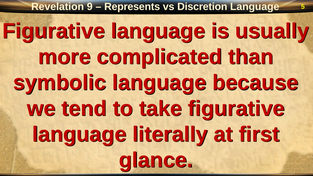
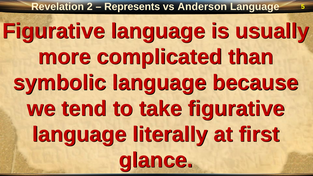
9: 9 -> 2 (90, 7)
Discretion: Discretion -> Anderson (202, 7)
